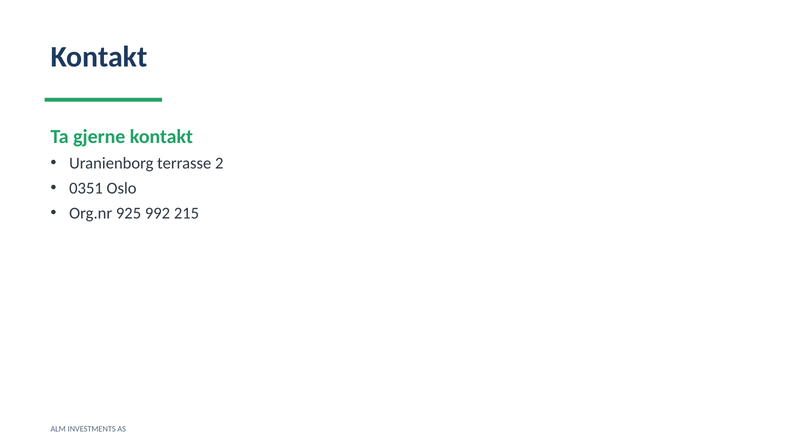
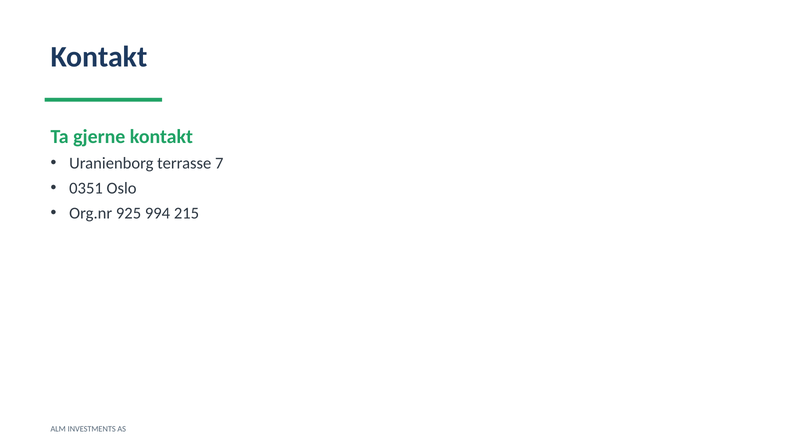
2: 2 -> 7 (219, 163)
992: 992 -> 994 (157, 213)
